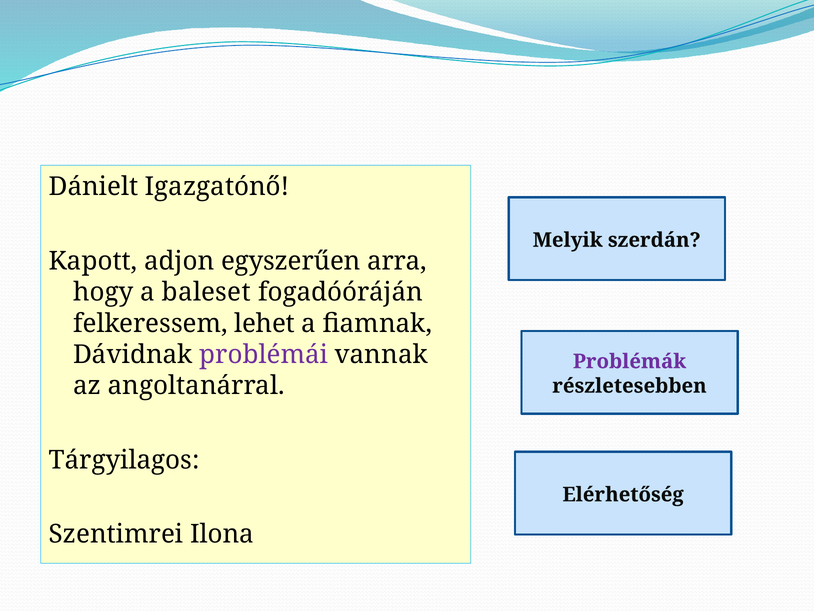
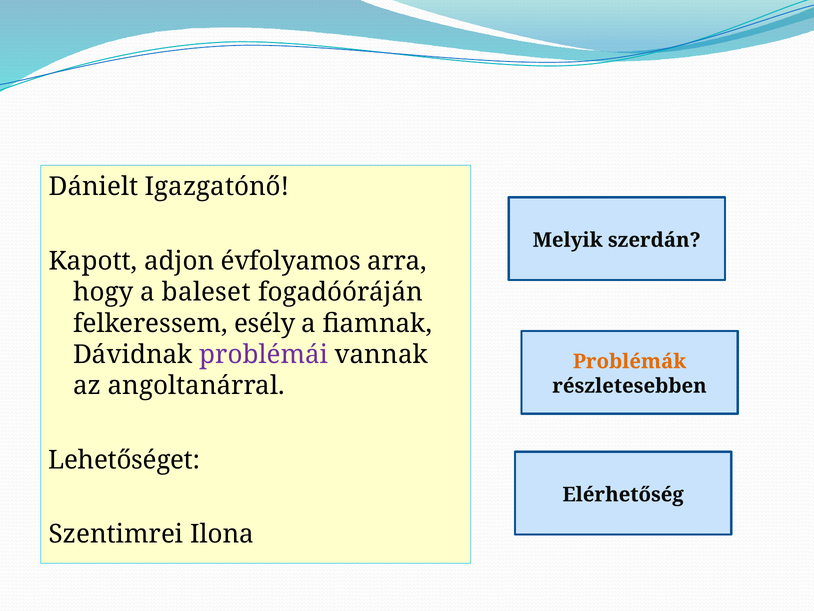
egyszerűen: egyszerűen -> évfolyamos (291, 261)
lehet: lehet -> esély (265, 323)
Problémák colour: purple -> orange (630, 361)
Tárgyilagos: Tárgyilagos -> Lehetőséget (124, 460)
